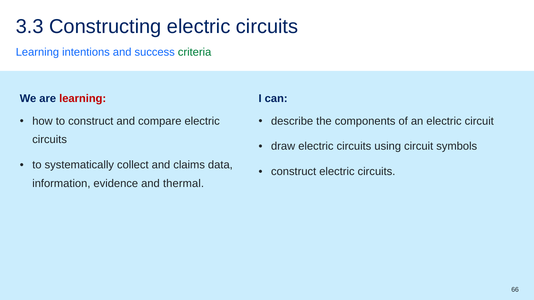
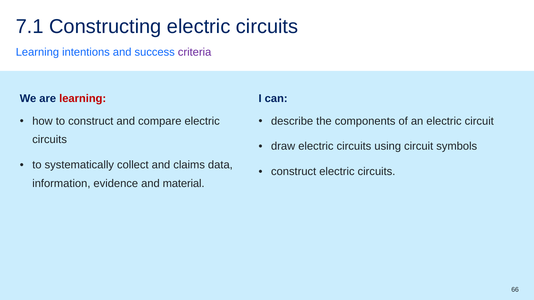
3.3: 3.3 -> 7.1 (30, 26)
criteria colour: green -> purple (195, 52)
thermal: thermal -> material (184, 184)
